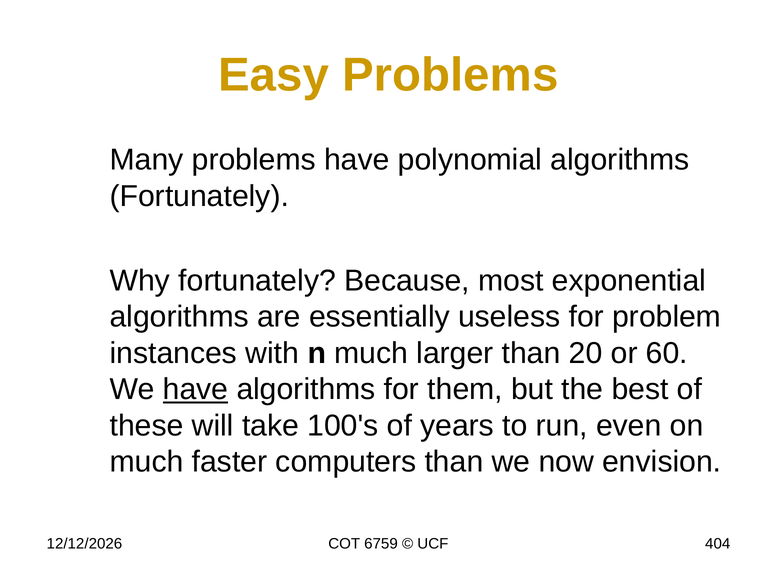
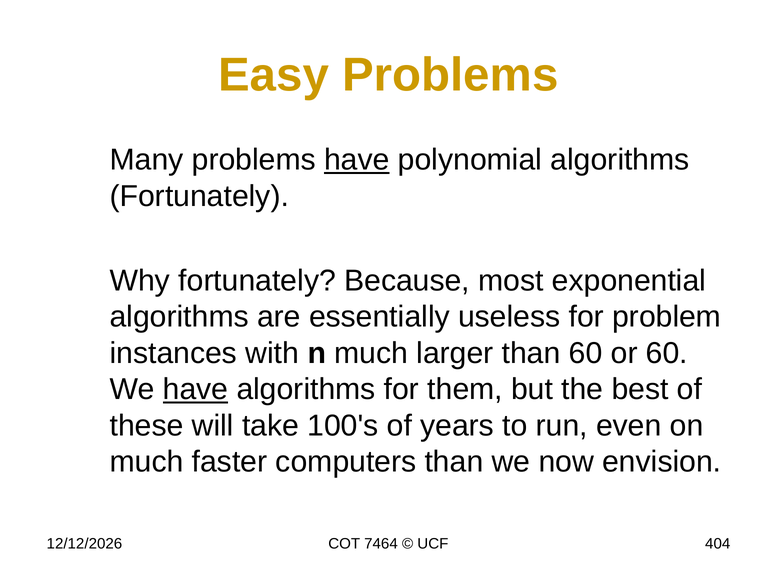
have underline: none -> present (357, 160)
than 20: 20 -> 60 (586, 354)
6759: 6759 -> 7464 (381, 545)
